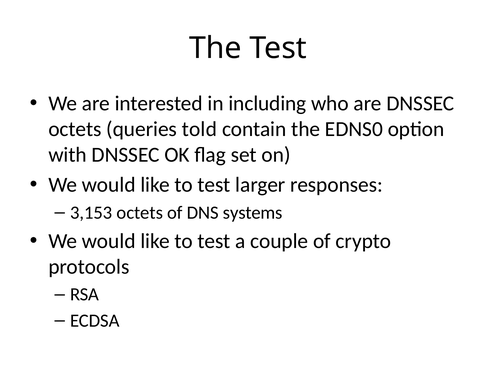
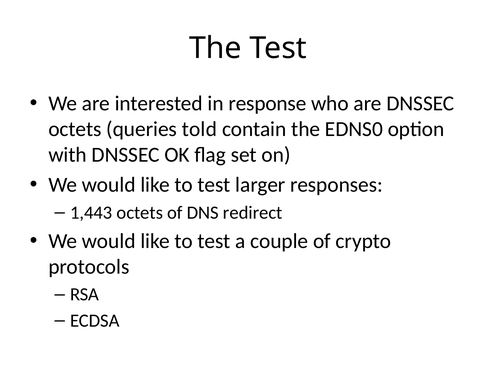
including: including -> response (267, 104)
3,153: 3,153 -> 1,443 (91, 213)
systems: systems -> redirect (253, 213)
